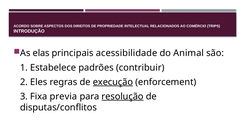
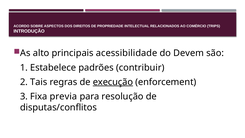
elas: elas -> alto (41, 53)
Animal: Animal -> Devem (189, 53)
Eles: Eles -> Tais (39, 82)
resolução underline: present -> none (123, 96)
